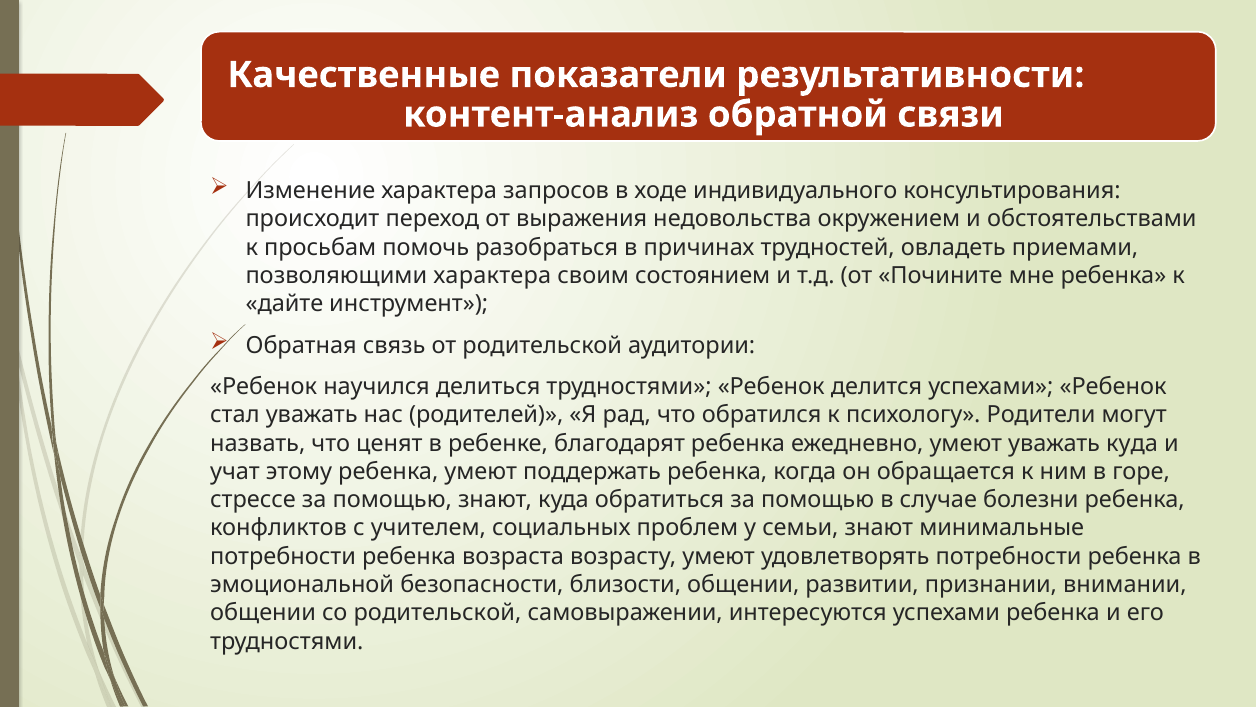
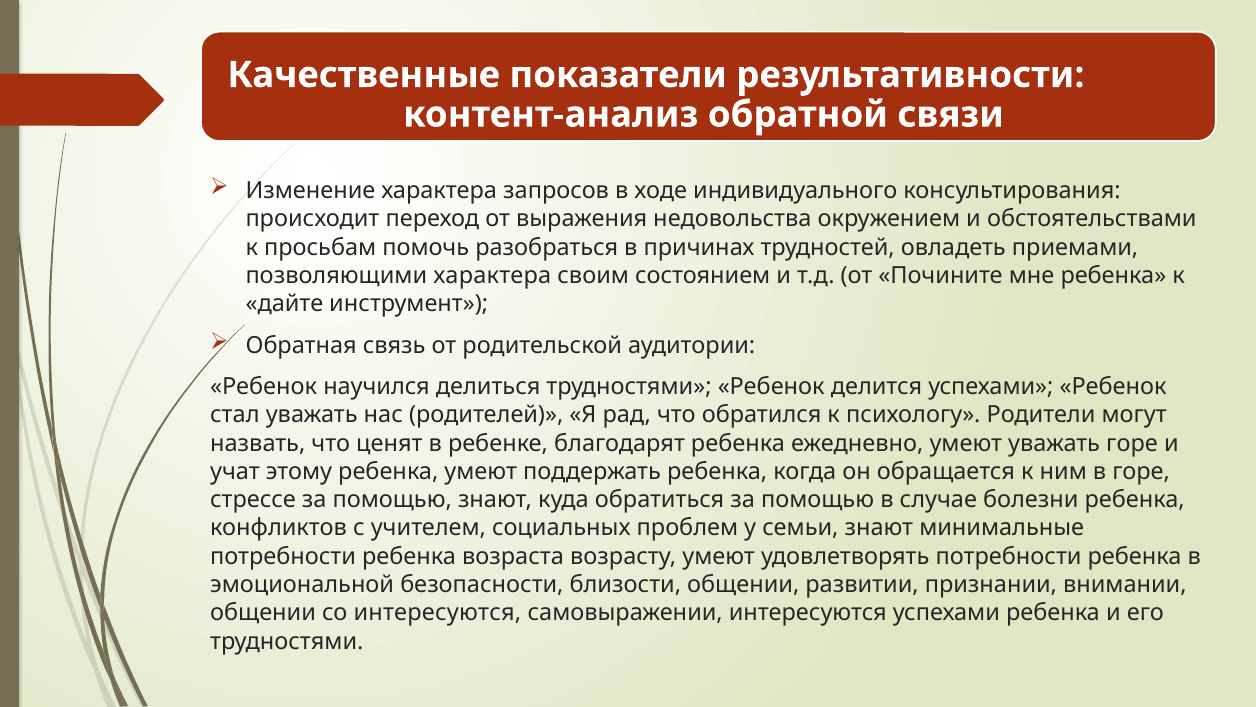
уважать куда: куда -> горе (1132, 443)
со родительской: родительской -> интересуются (437, 613)
